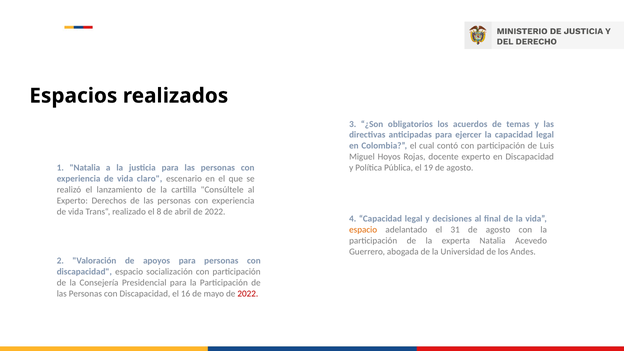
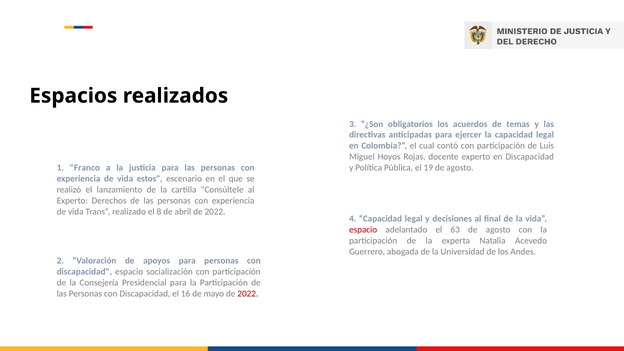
1 Natalia: Natalia -> Franco (85, 168)
claro: claro -> estos (150, 179)
espacio colour: orange -> red (363, 230)
31: 31 -> 63 (455, 230)
